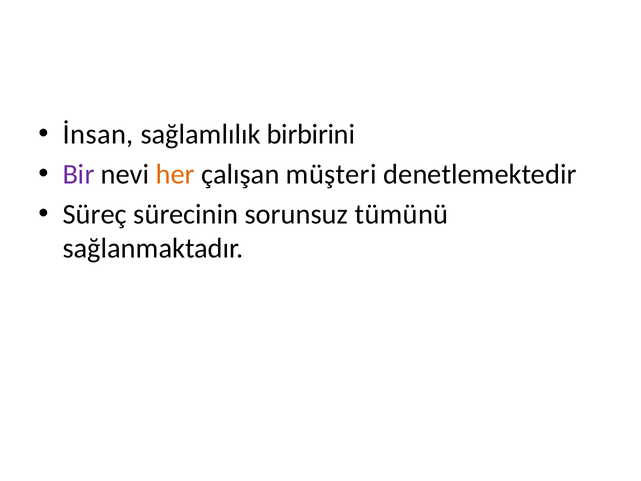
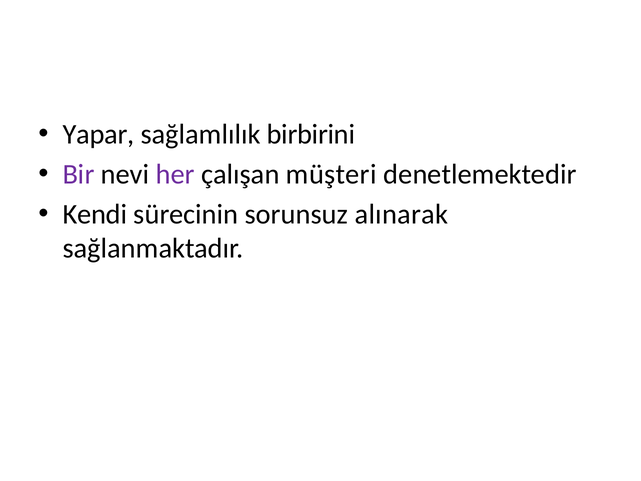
İnsan: İnsan -> Yapar (98, 134)
her colour: orange -> purple (175, 174)
Süreç: Süreç -> Kendi (95, 214)
tümünü: tümünü -> alınarak (401, 214)
